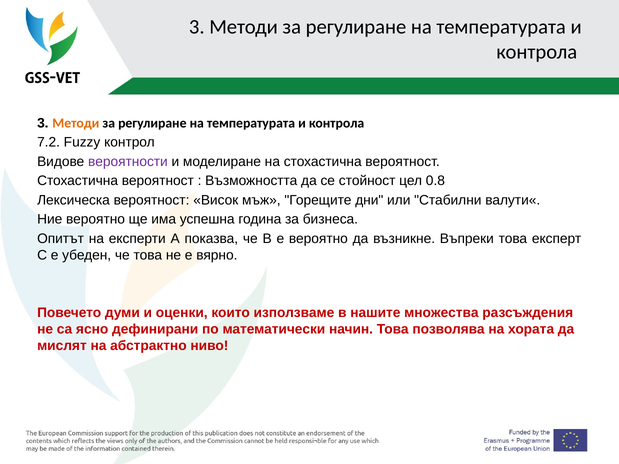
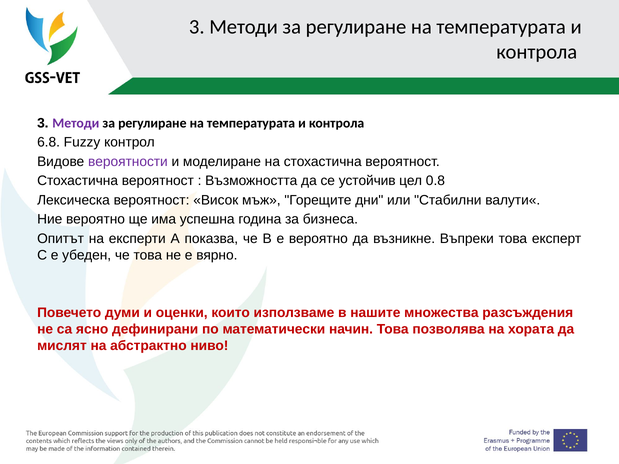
Методи colour: orange -> purple (76, 123)
7.2: 7.2 -> 6.8 (49, 143)
стойност: стойност -> устойчив (367, 181)
